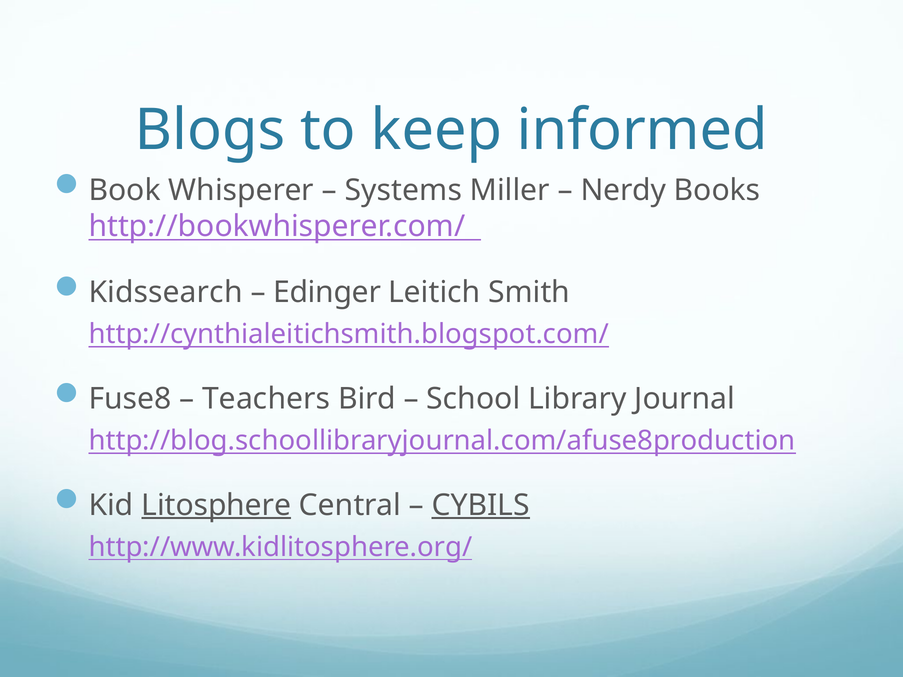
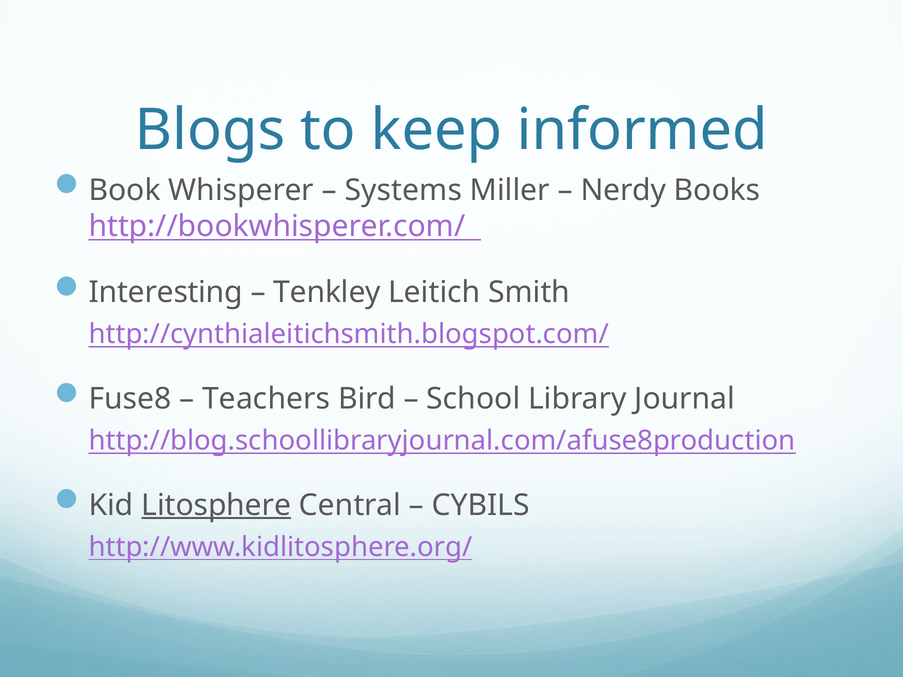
Kidssearch: Kidssearch -> Interesting (166, 293)
Edinger: Edinger -> Tenkley (327, 293)
CYBILS underline: present -> none (481, 505)
